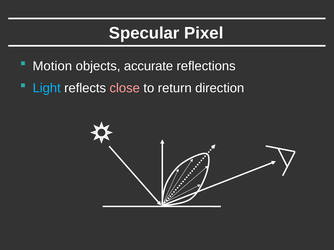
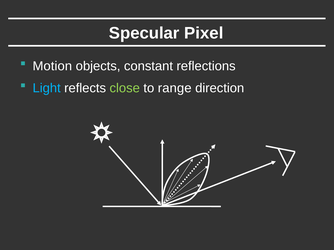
accurate: accurate -> constant (148, 66)
close colour: pink -> light green (125, 88)
return: return -> range (175, 88)
